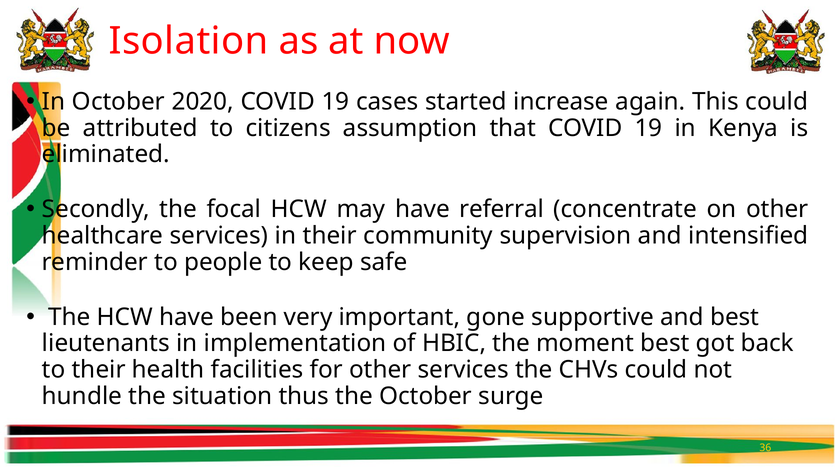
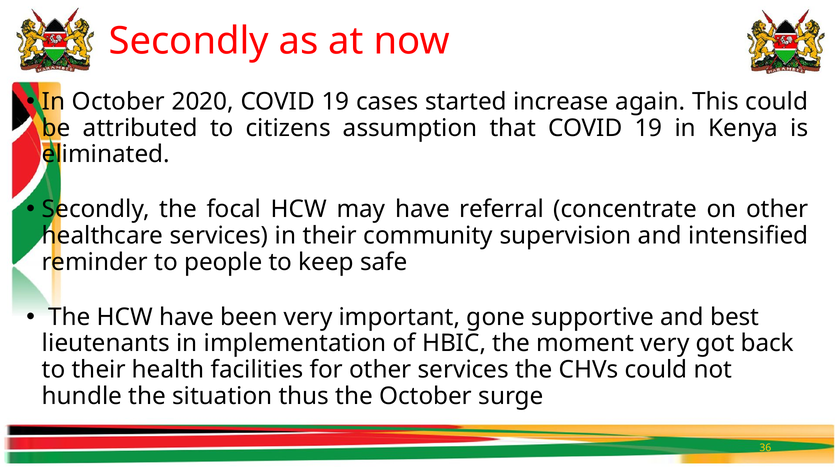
Isolation: Isolation -> Secondly (189, 41)
moment best: best -> very (665, 343)
